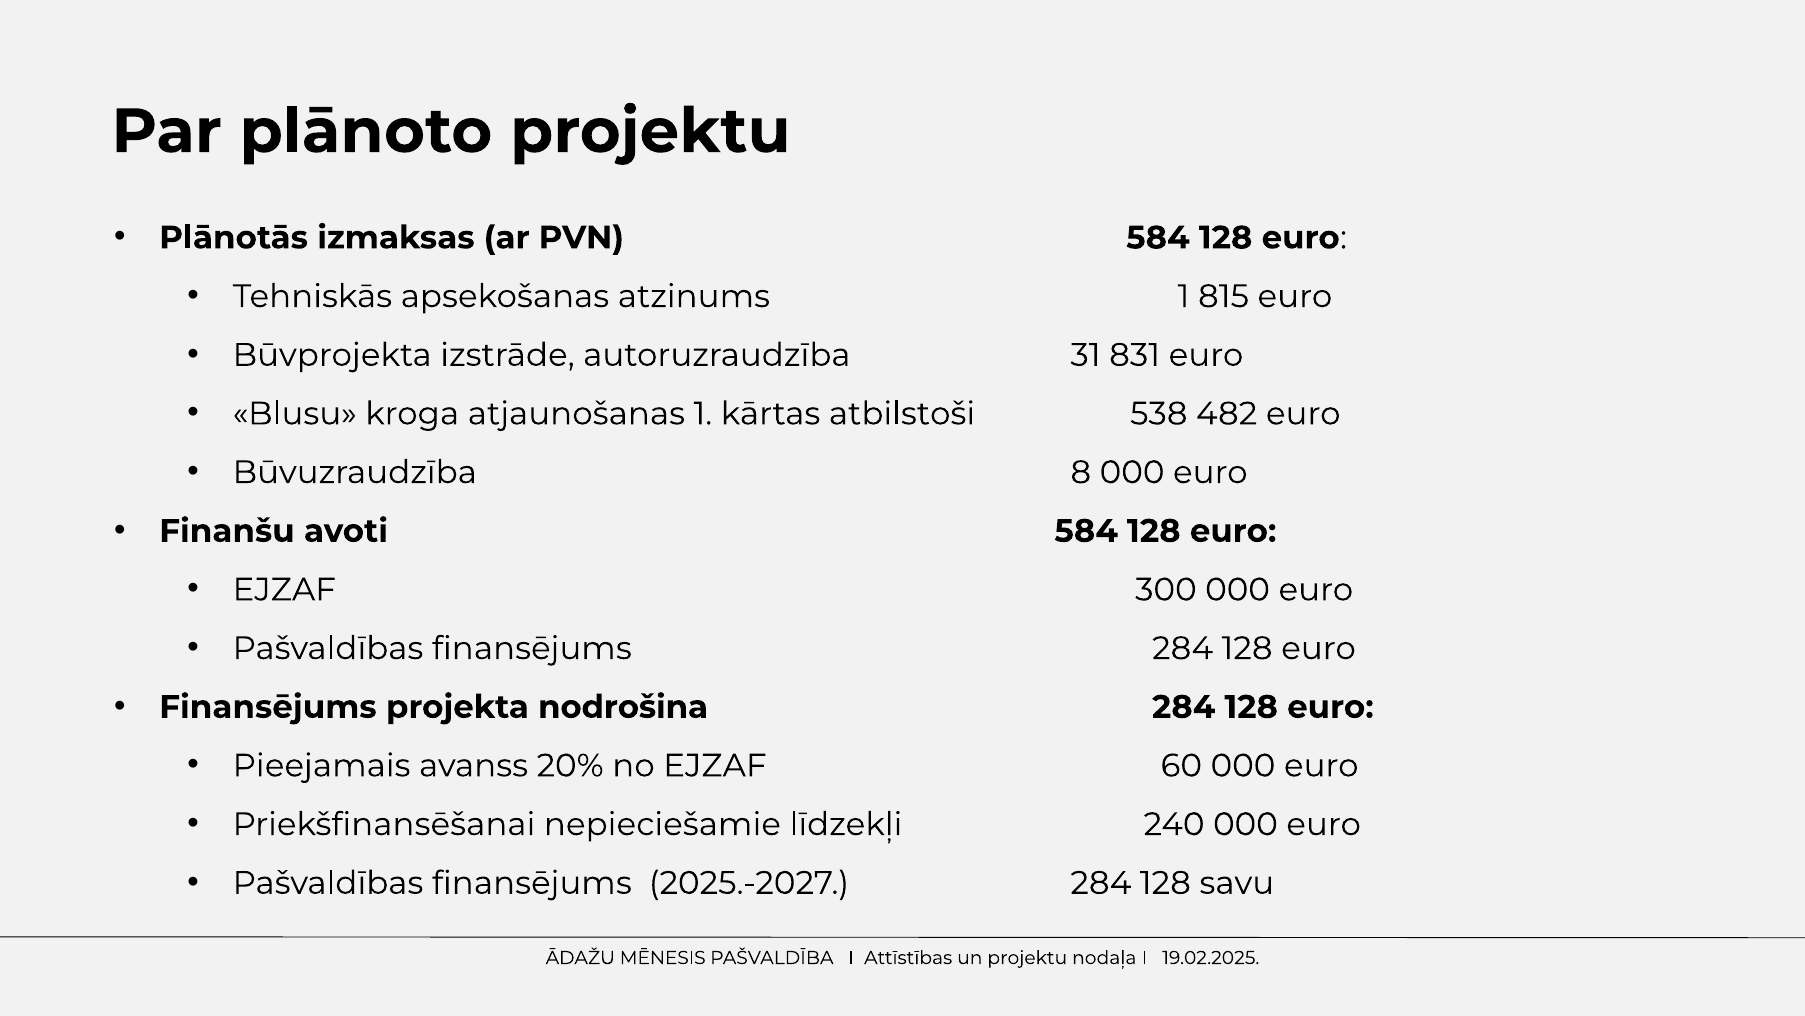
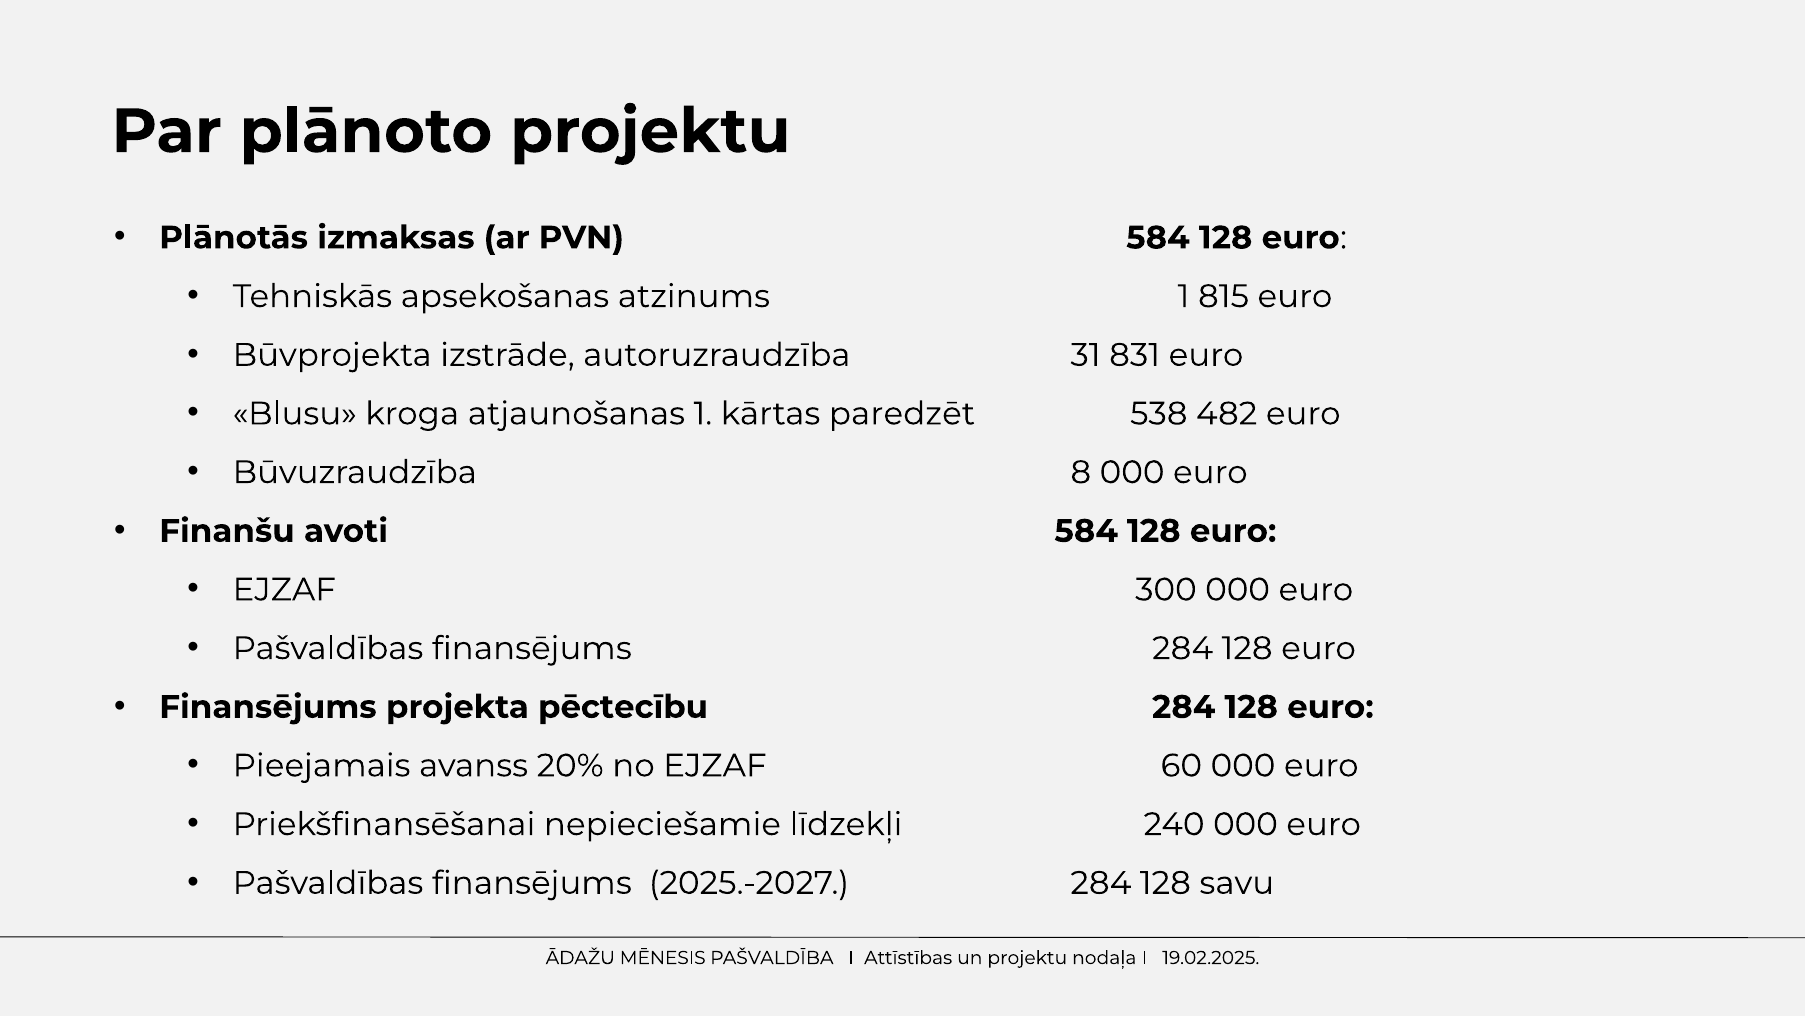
atbilstoši: atbilstoši -> paredzēt (902, 413)
nodrošina: nodrošina -> pēctecību (623, 707)
